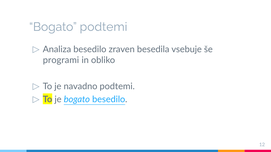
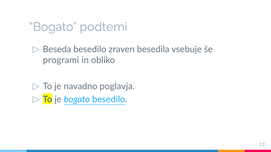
Analiza: Analiza -> Beseda (57, 49)
navadno podtemi: podtemi -> poglavja (117, 87)
